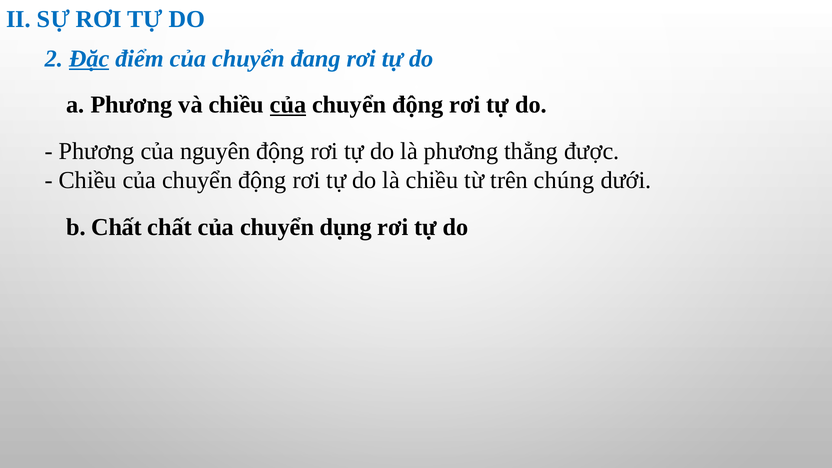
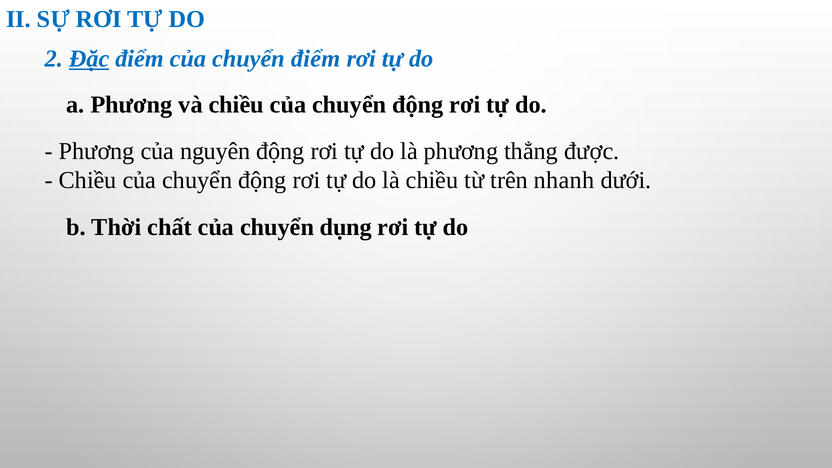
chuyển đang: đang -> điểm (316, 59)
của underline: present -> none (288, 105)
chúng: chúng -> nhanh (564, 180)
b Chất: Chất -> Thời (116, 227)
